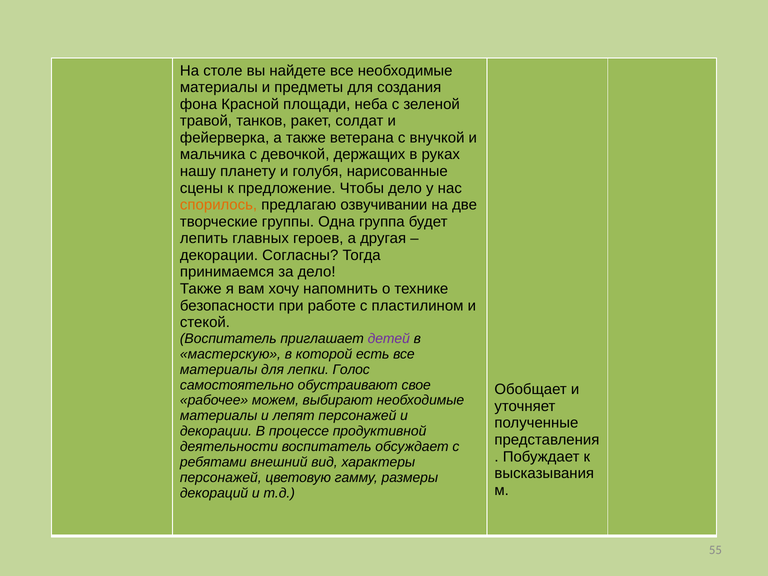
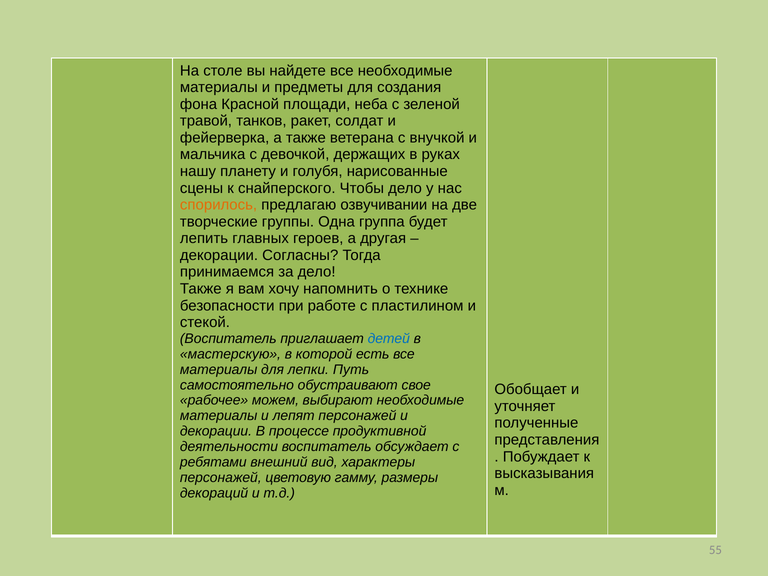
предложение: предложение -> снайперского (287, 188)
детей colour: purple -> blue (389, 338)
Голос: Голос -> Путь (351, 369)
